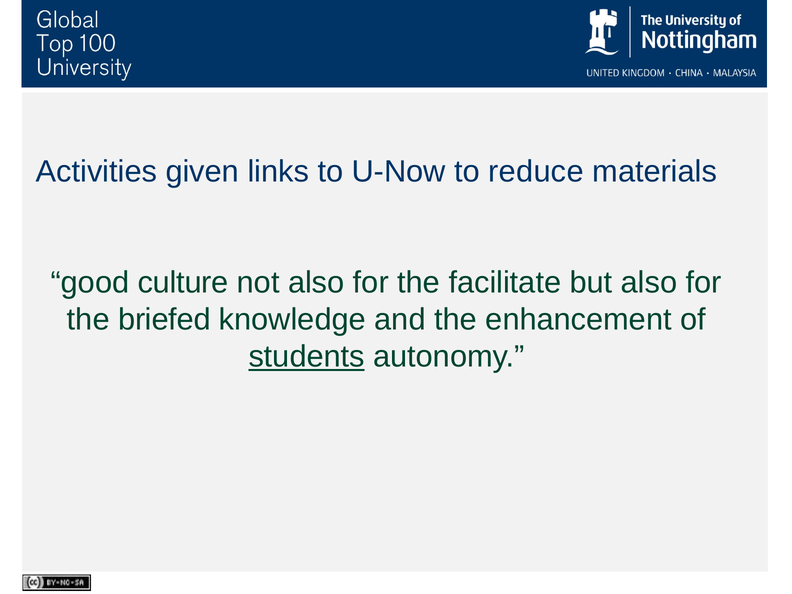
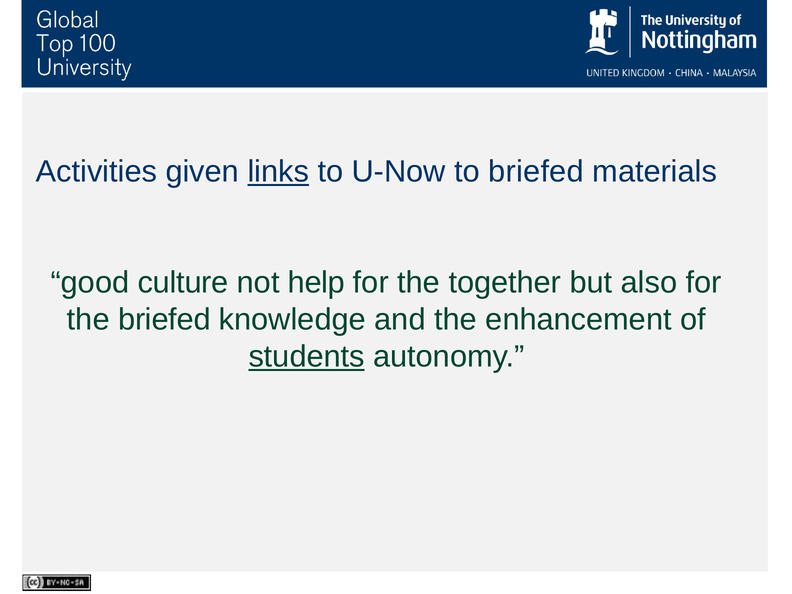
links underline: none -> present (278, 172)
to reduce: reduce -> briefed (536, 172)
not also: also -> help (316, 283)
facilitate: facilitate -> together (505, 283)
